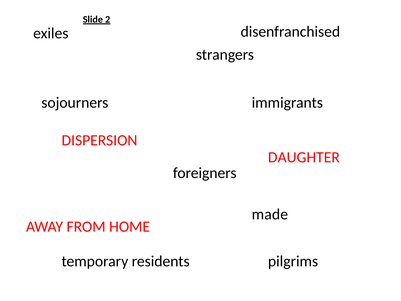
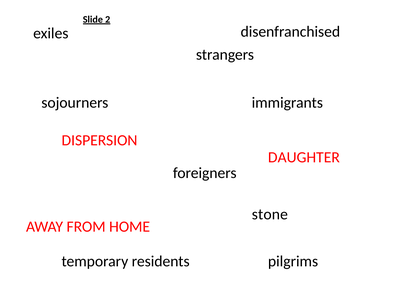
made: made -> stone (270, 214)
